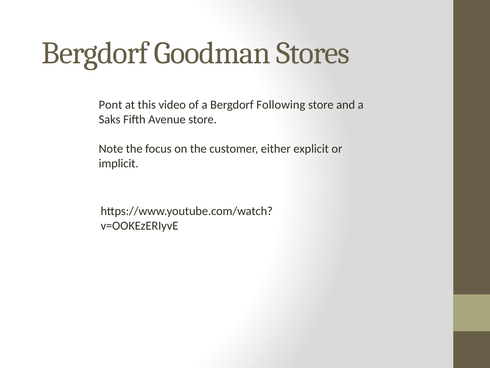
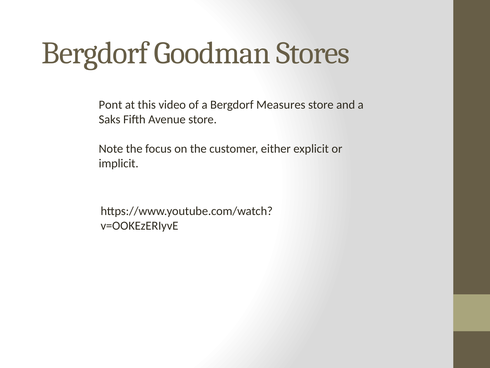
Following: Following -> Measures (281, 105)
